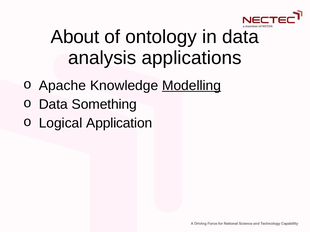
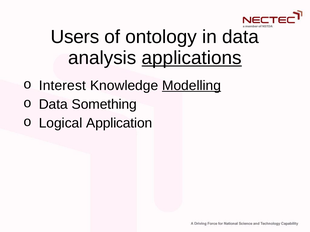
About: About -> Users (75, 37)
applications underline: none -> present (192, 58)
Apache: Apache -> Interest (62, 86)
